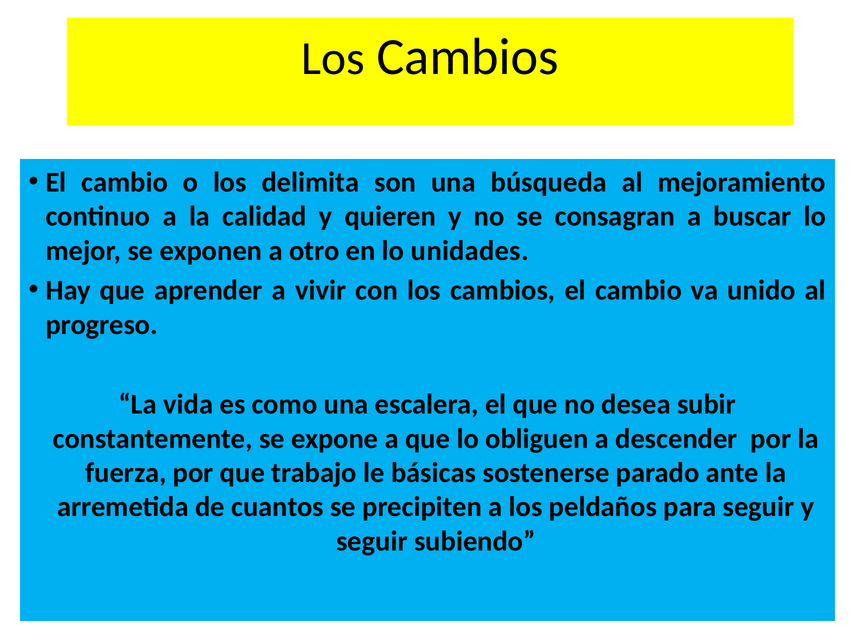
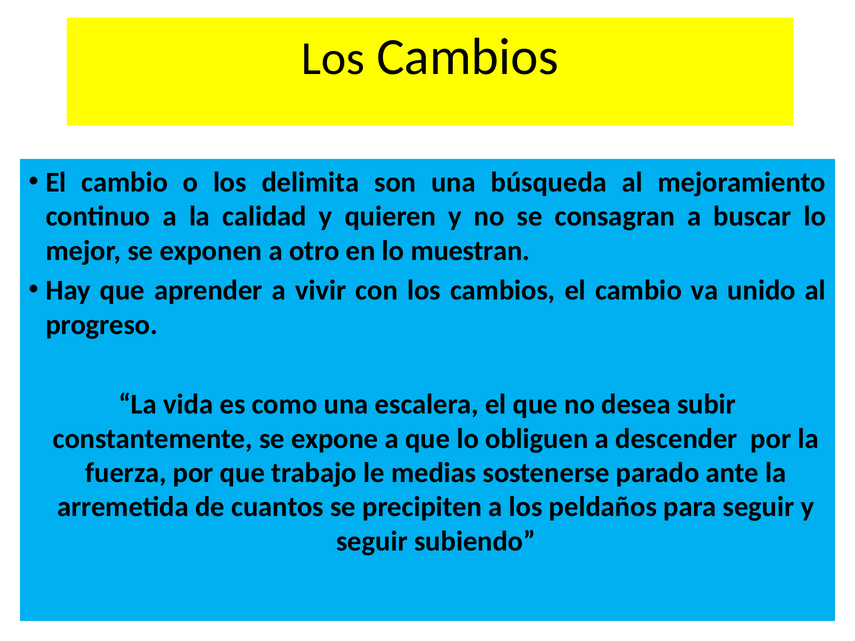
unidades: unidades -> muestran (470, 251)
básicas: básicas -> medias (434, 473)
